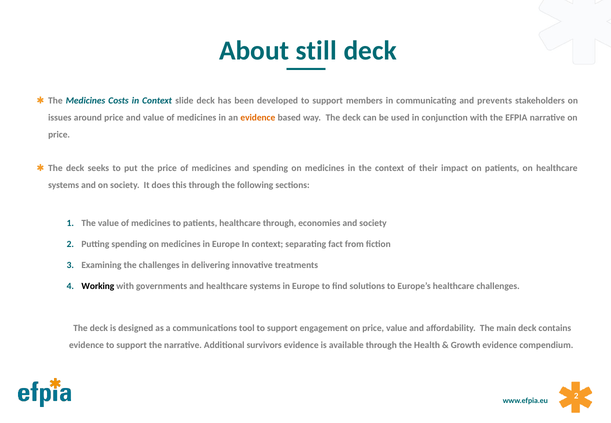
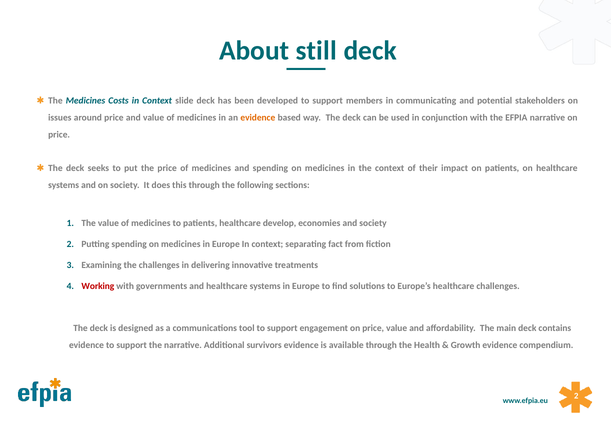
prevents: prevents -> potential (495, 101)
healthcare through: through -> develop (280, 223)
Working colour: black -> red (98, 286)
